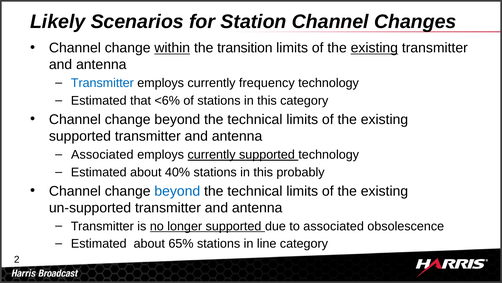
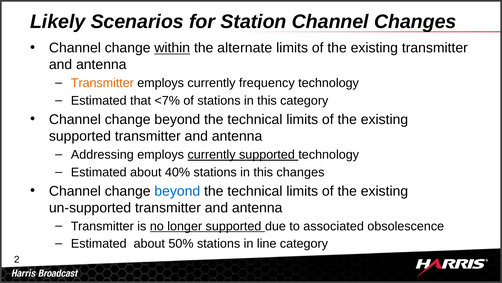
transition: transition -> alternate (245, 48)
existing underline: present -> none (374, 48)
Transmitter colour: blue -> orange (102, 83)
<6%: <6% -> <7% (167, 100)
Associated: Associated -> Addressing (102, 154)
this probably: probably -> changes (300, 172)
65%: 65% -> 50% (181, 243)
